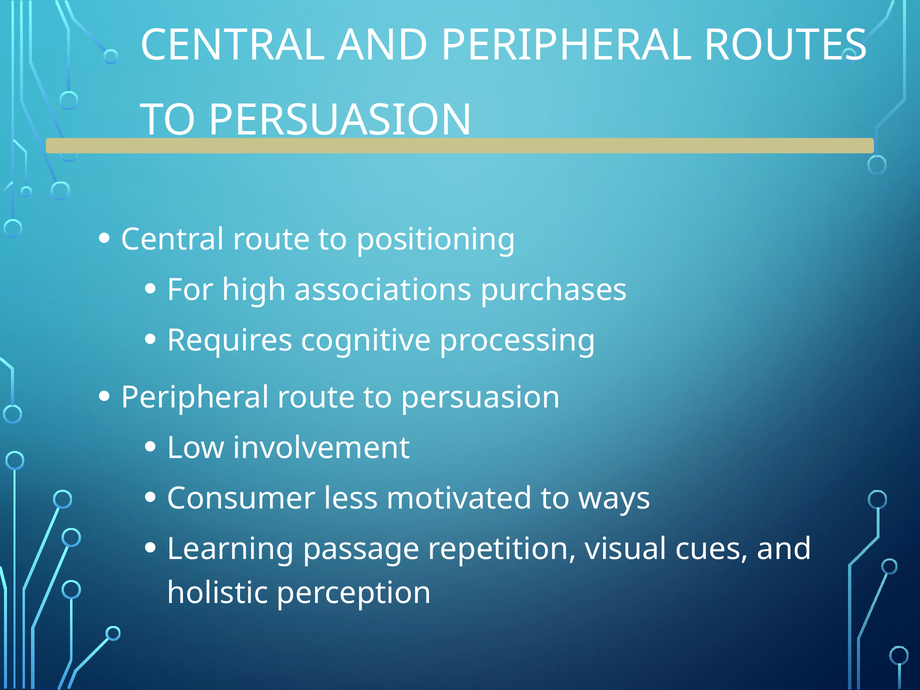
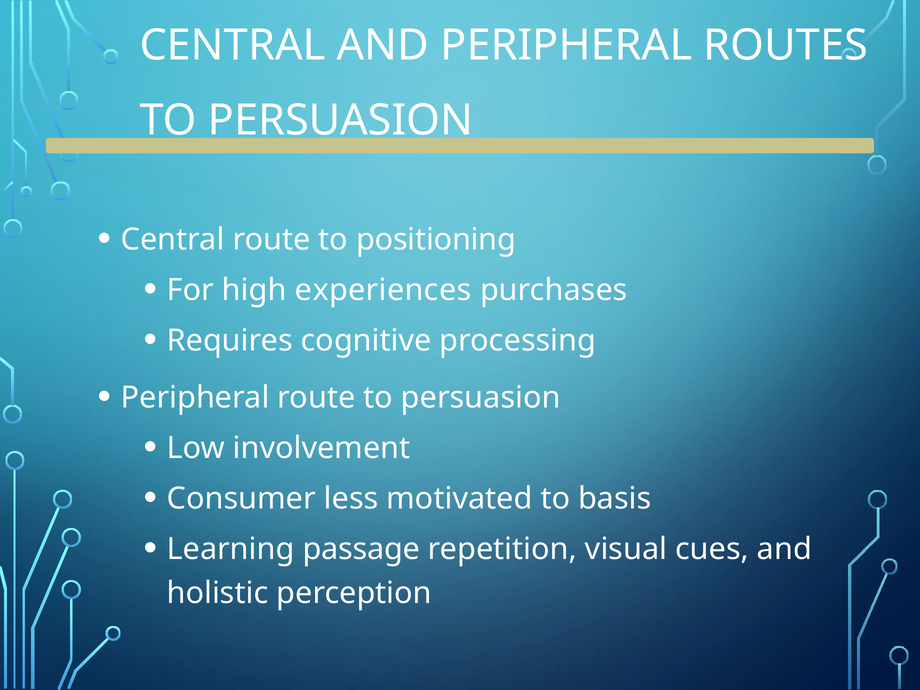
associations: associations -> experiences (383, 290)
ways: ways -> basis (615, 499)
